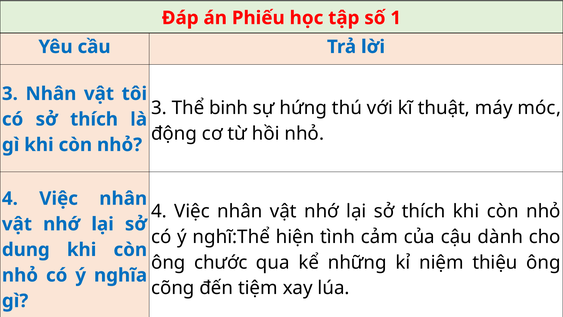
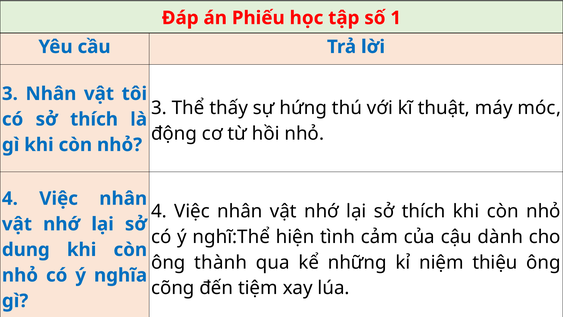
binh: binh -> thấy (229, 108)
chước: chước -> thành (221, 262)
